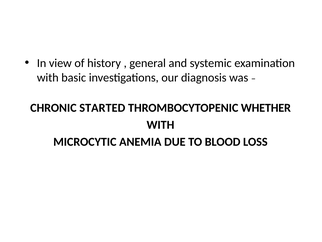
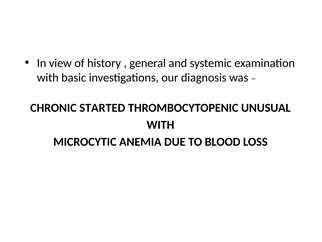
WHETHER: WHETHER -> UNUSUAL (266, 108)
